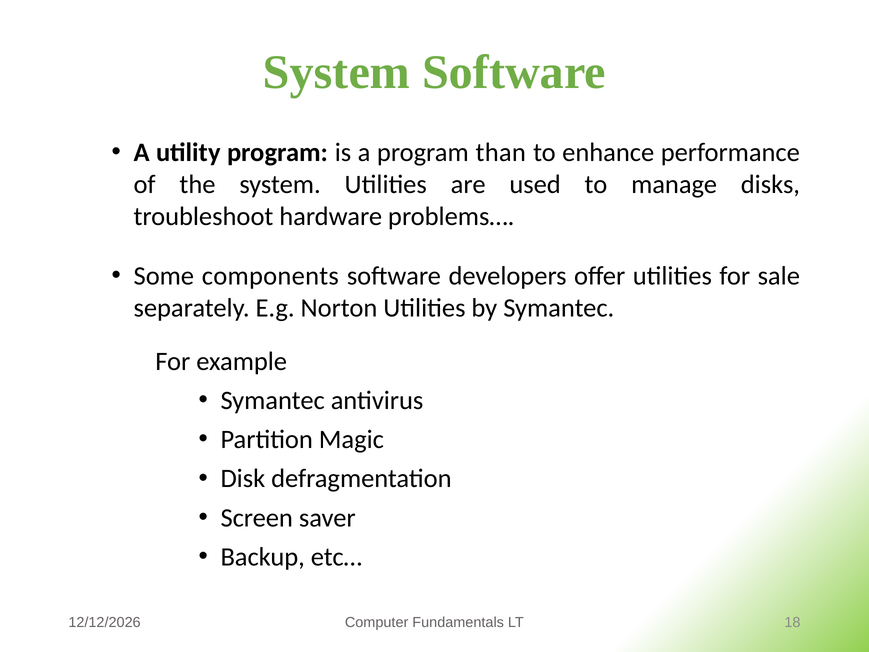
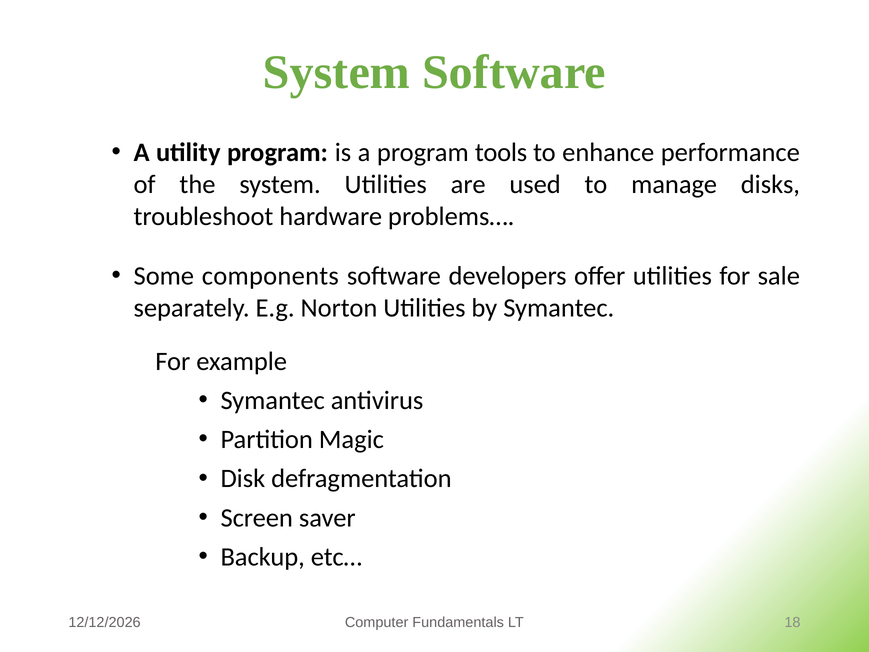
than: than -> tools (501, 152)
